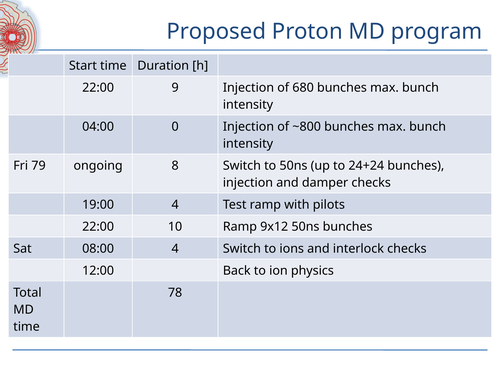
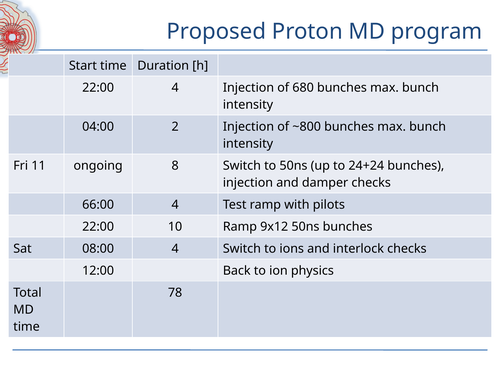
22:00 9: 9 -> 4 (175, 88)
0: 0 -> 2 (175, 127)
79: 79 -> 11 (39, 166)
19:00: 19:00 -> 66:00 (98, 205)
